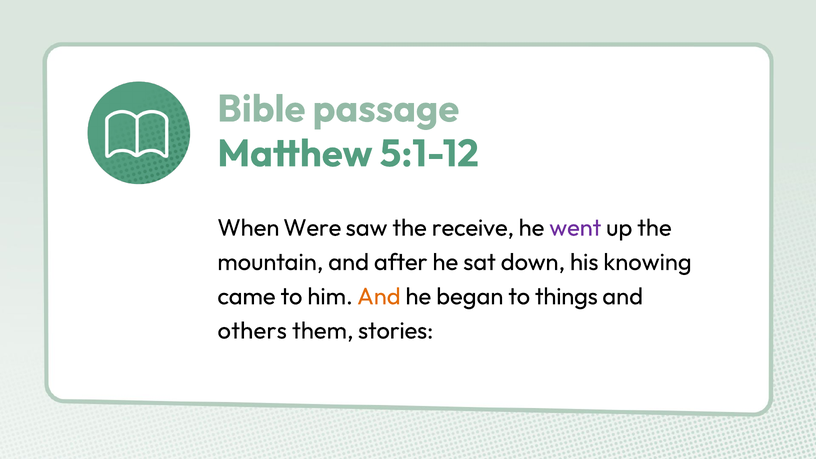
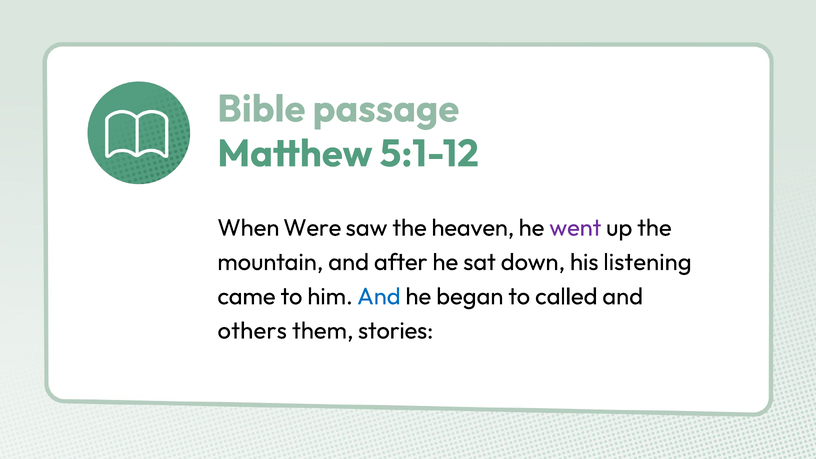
receive: receive -> heaven (473, 228)
knowing: knowing -> listening (647, 262)
And colour: orange -> blue (379, 296)
things: things -> called (566, 296)
